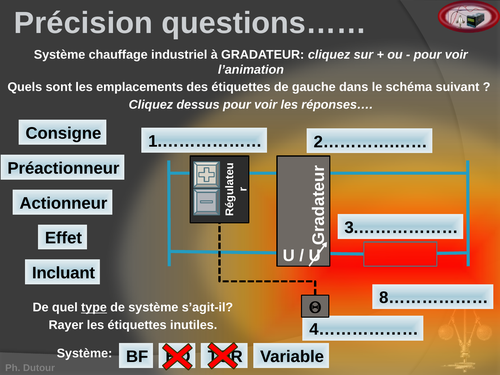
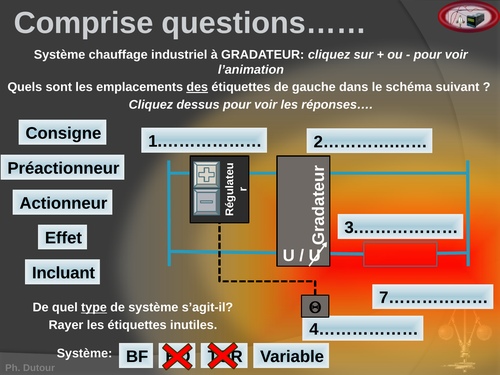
Précision: Précision -> Comprise (84, 23)
des underline: none -> present (197, 87)
8………………: 8……………… -> 7……………… (434, 298)
